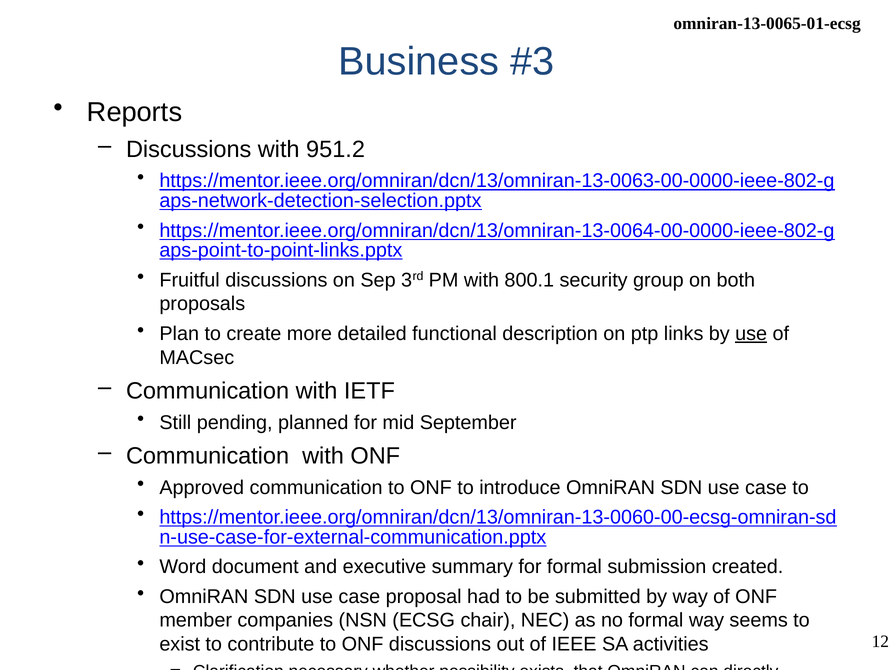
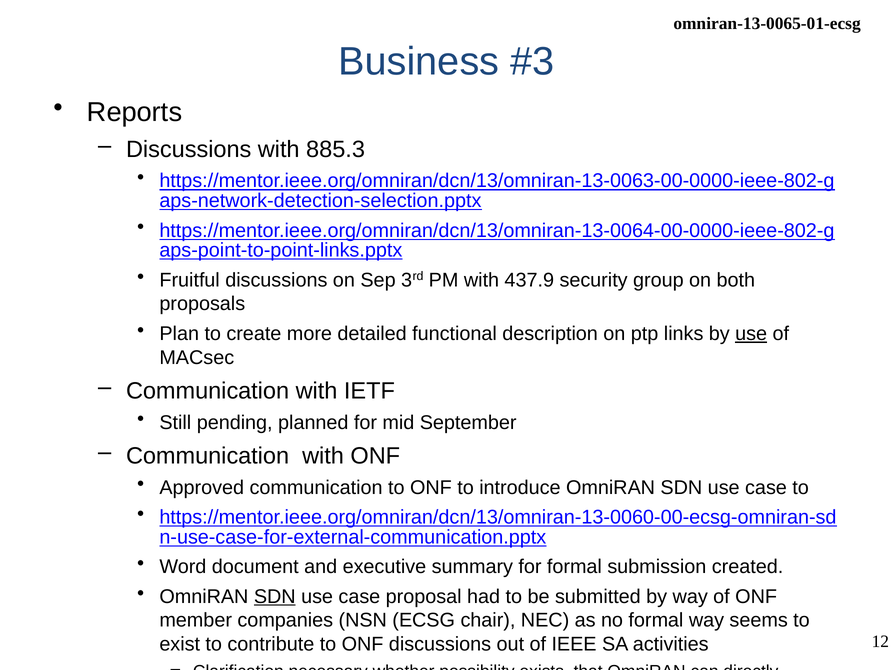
951.2: 951.2 -> 885.3 (336, 149)
800.1: 800.1 -> 437.9 (529, 280)
SDN underline: none -> present (275, 596)
